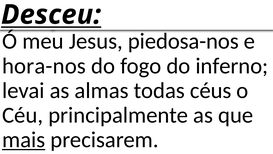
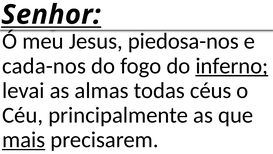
Desceu: Desceu -> Senhor (51, 15)
hora-nos: hora-nos -> cada-nos (44, 66)
inferno underline: none -> present (232, 66)
